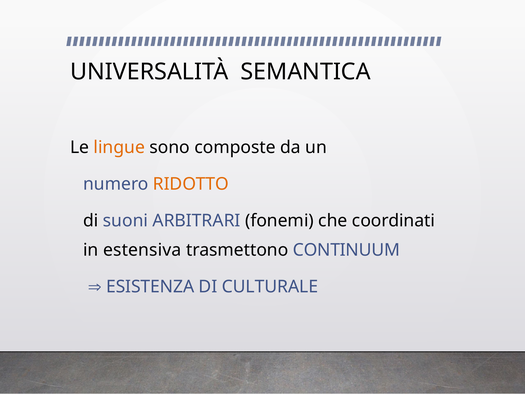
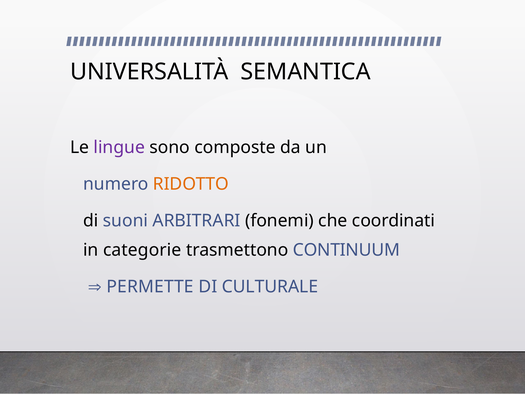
lingue colour: orange -> purple (119, 147)
estensiva: estensiva -> categorie (142, 250)
ESISTENZA: ESISTENZA -> PERMETTE (150, 287)
